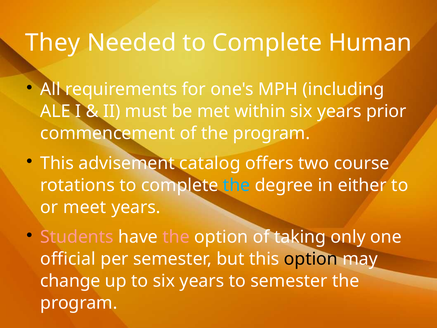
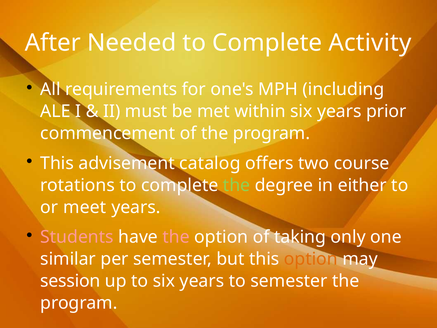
They: They -> After (53, 43)
Human: Human -> Activity (370, 43)
the colour: light blue -> light green (237, 185)
official: official -> similar (68, 259)
option colour: black -> orange (311, 259)
change: change -> session (70, 281)
